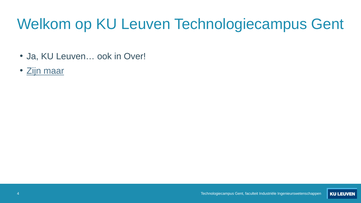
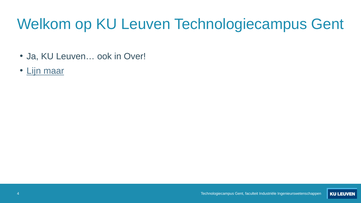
Zijn: Zijn -> Lijn (34, 71)
